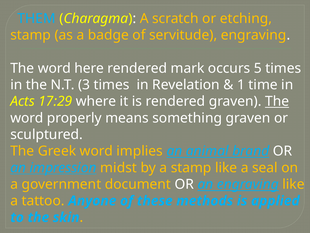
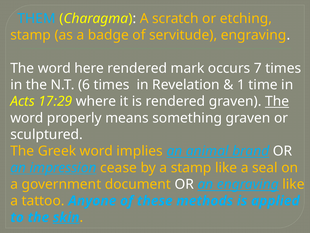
5: 5 -> 7 (258, 68)
3: 3 -> 6 (84, 85)
midst: midst -> cease (119, 167)
skin underline: none -> present (66, 217)
